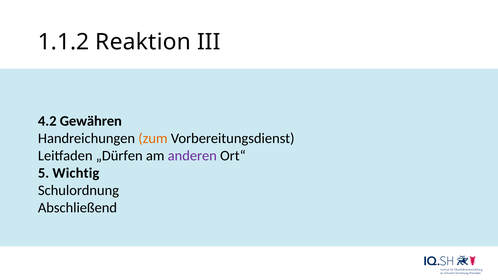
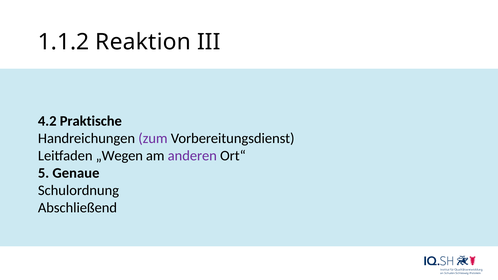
Gewähren: Gewähren -> Praktische (91, 121)
zum colour: orange -> purple (153, 138)
„Dürfen: „Dürfen -> „Wegen (119, 156)
Wichtig: Wichtig -> Genaue (76, 173)
